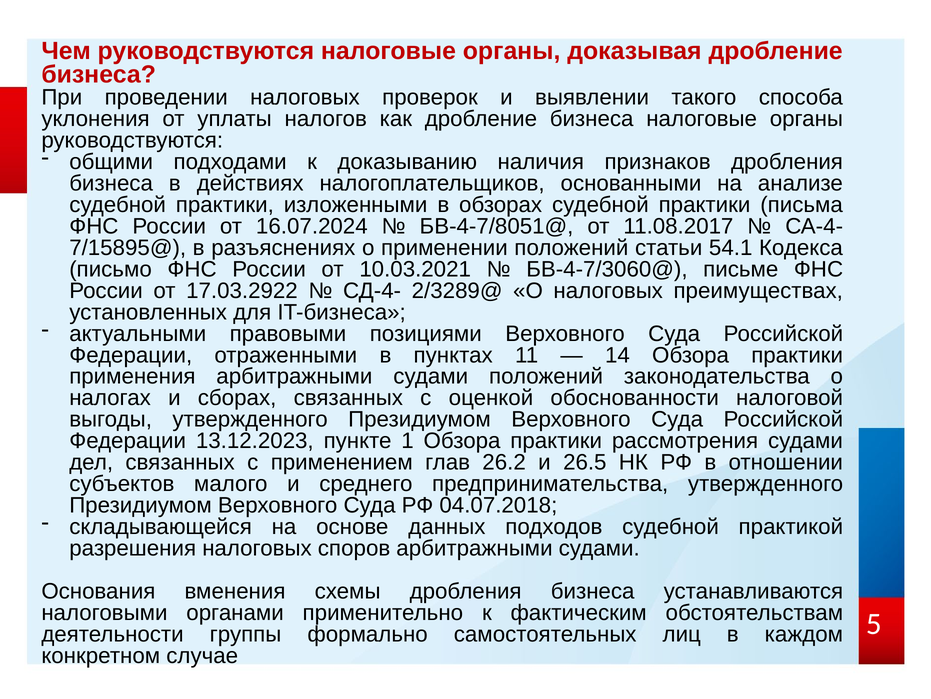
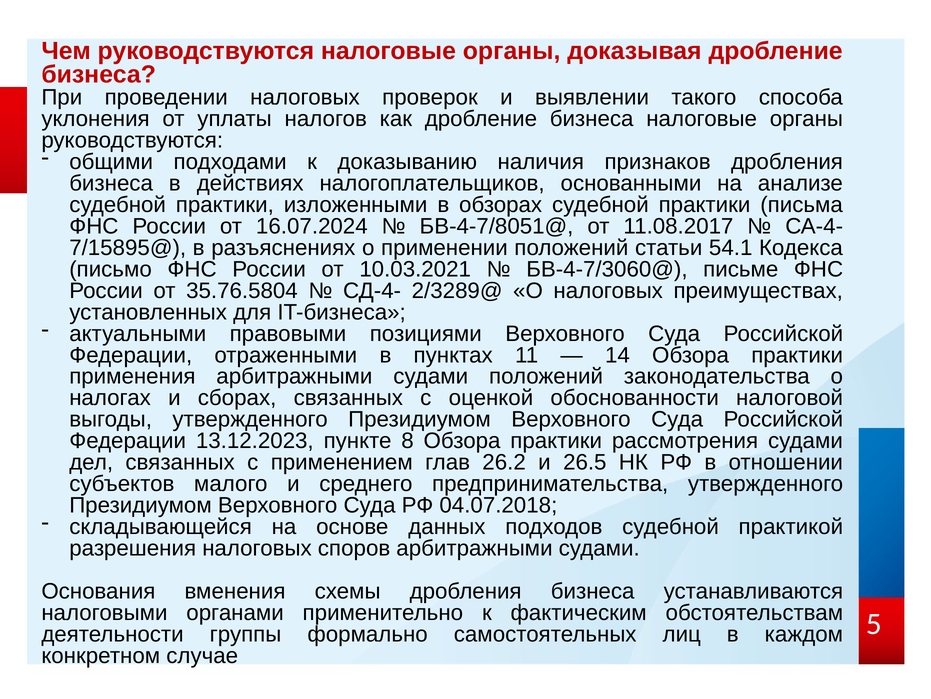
17.03.2922: 17.03.2922 -> 35.76.5804 (242, 290)
1: 1 -> 8 (408, 441)
